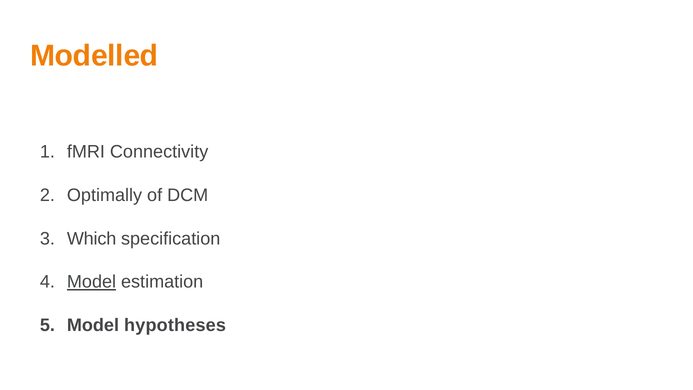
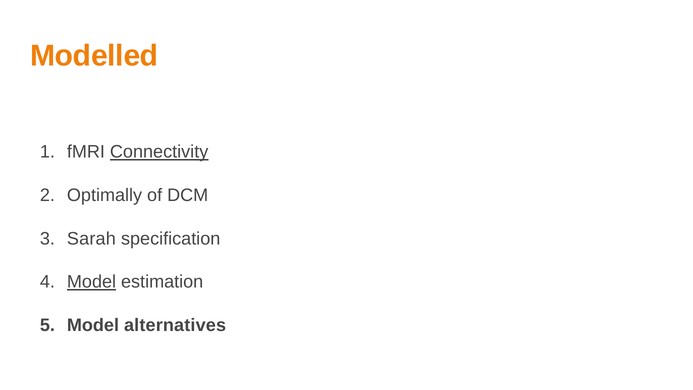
Connectivity underline: none -> present (159, 152)
Which: Which -> Sarah (91, 239)
hypotheses: hypotheses -> alternatives (175, 325)
